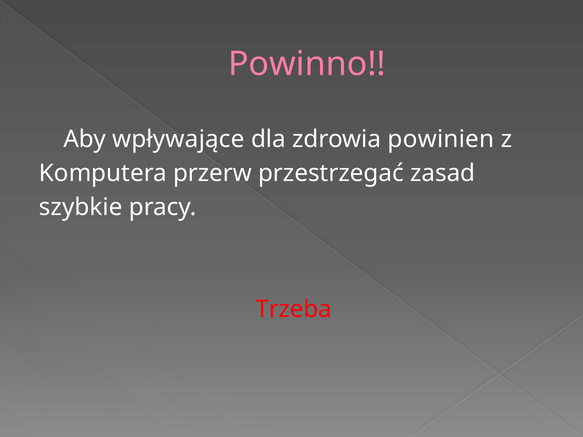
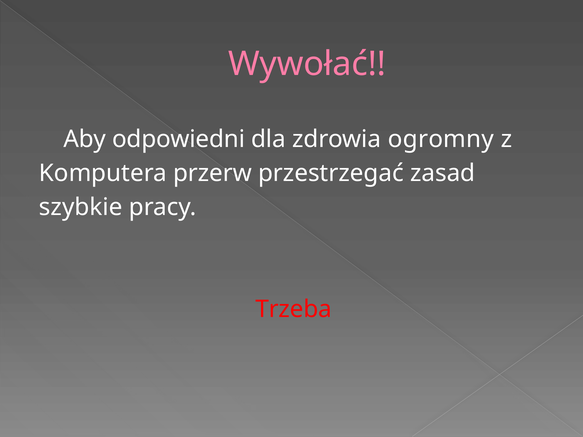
Powinno: Powinno -> Wywołać (307, 64)
wpływające: wpływające -> odpowiedni (179, 139)
powinien: powinien -> ogromny (441, 139)
